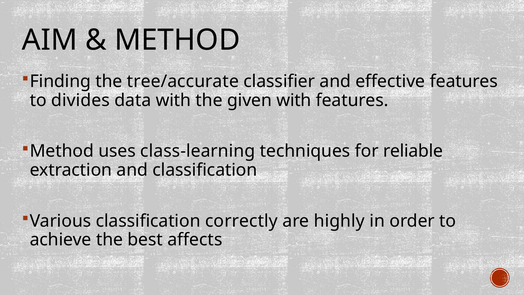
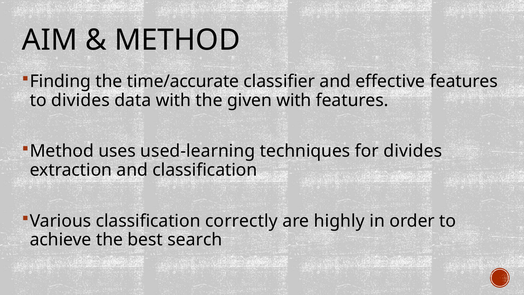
tree/accurate: tree/accurate -> time/accurate (183, 81)
class-learning: class-learning -> used-learning (198, 151)
for reliable: reliable -> divides (413, 151)
affects: affects -> search (195, 240)
